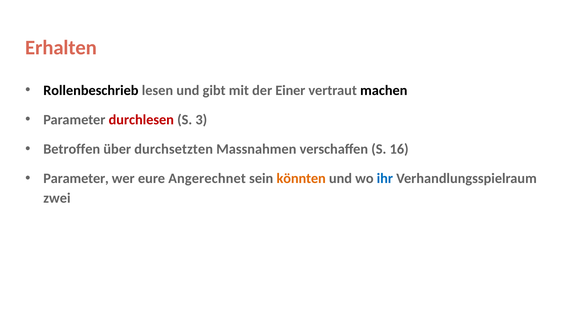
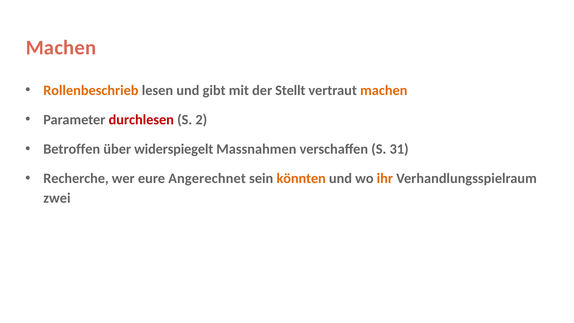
Erhalten: Erhalten -> Machen (61, 48)
Rollenbeschrieb colour: black -> orange (91, 90)
Einer: Einer -> Stellt (290, 90)
machen colour: black -> orange (384, 90)
3: 3 -> 2 (201, 120)
durchsetzten: durchsetzten -> widerspiegelt (174, 149)
16: 16 -> 31 (399, 149)
Parameter: Parameter -> Recherche (76, 178)
ihr colour: blue -> orange (385, 178)
